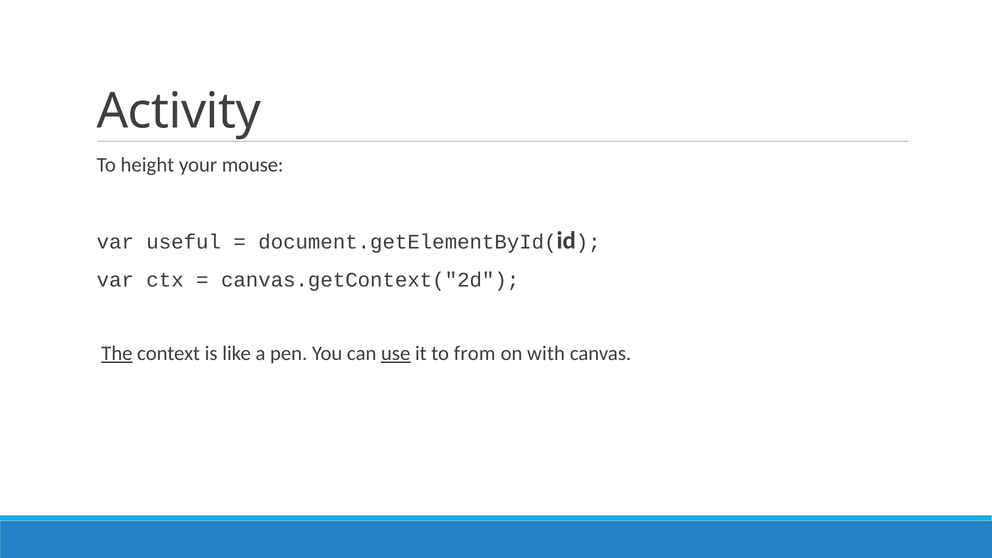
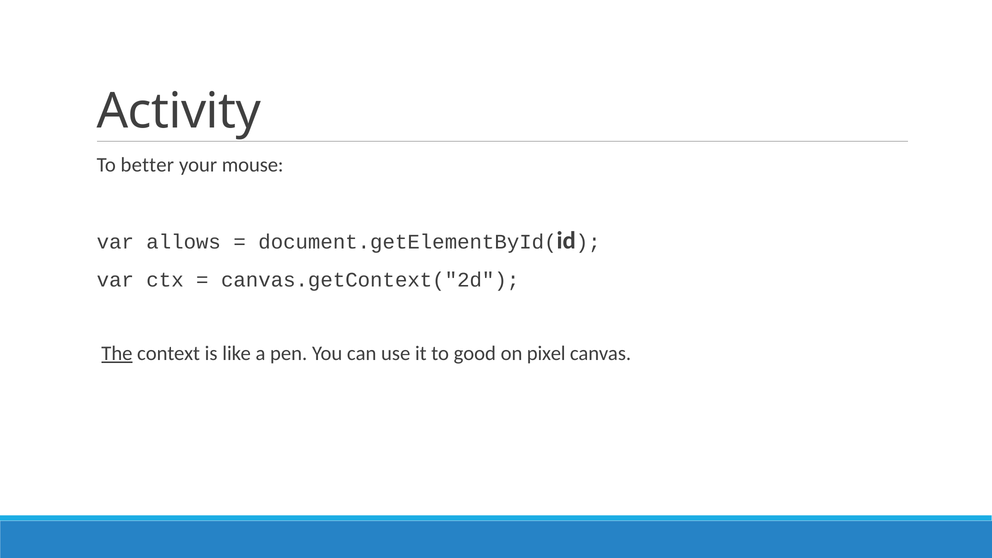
height: height -> better (147, 165)
useful: useful -> allows (184, 242)
use underline: present -> none (396, 353)
from: from -> good (475, 353)
with: with -> pixel (546, 353)
